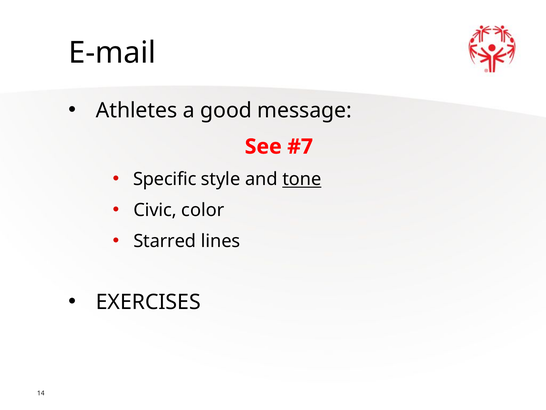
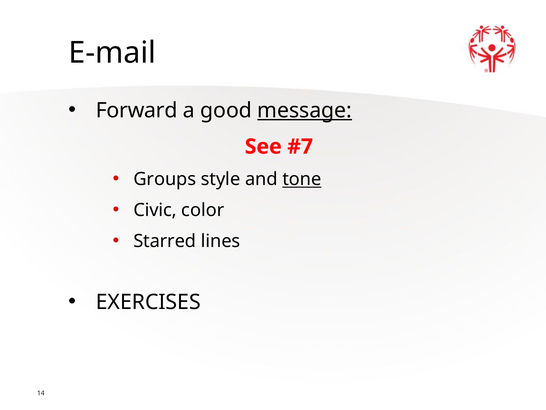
Athletes: Athletes -> Forward (137, 110)
message underline: none -> present (305, 110)
Specific: Specific -> Groups (165, 179)
